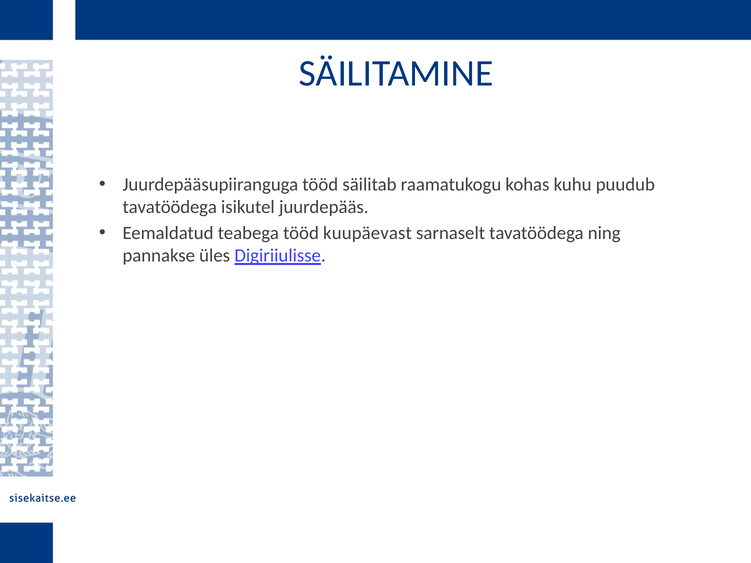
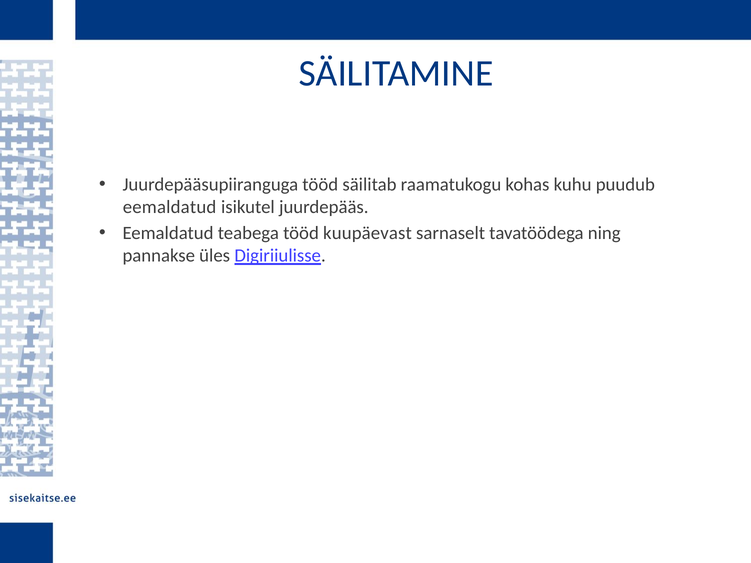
tavatöödega: tavatöödega -> eemaldatud (170, 207)
